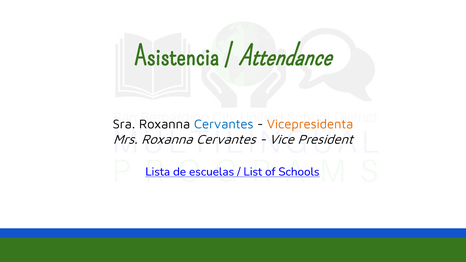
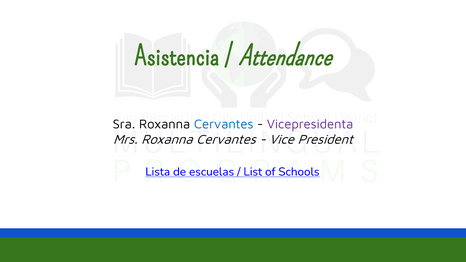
Vicepresidenta colour: orange -> purple (310, 124)
